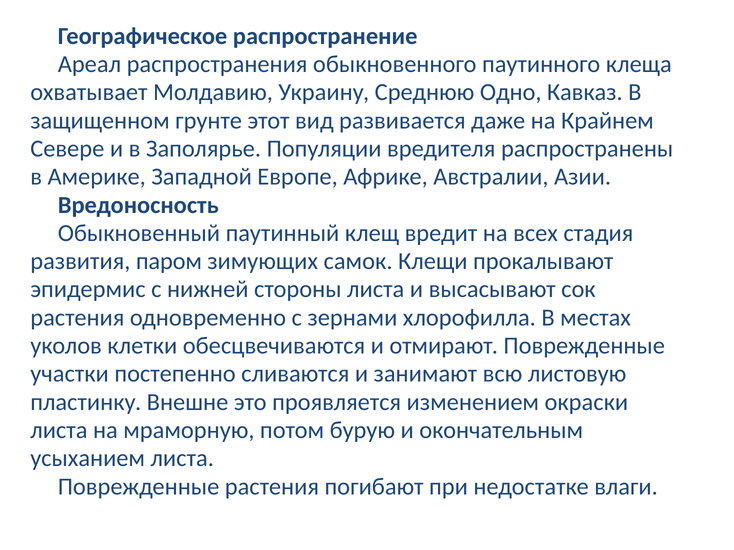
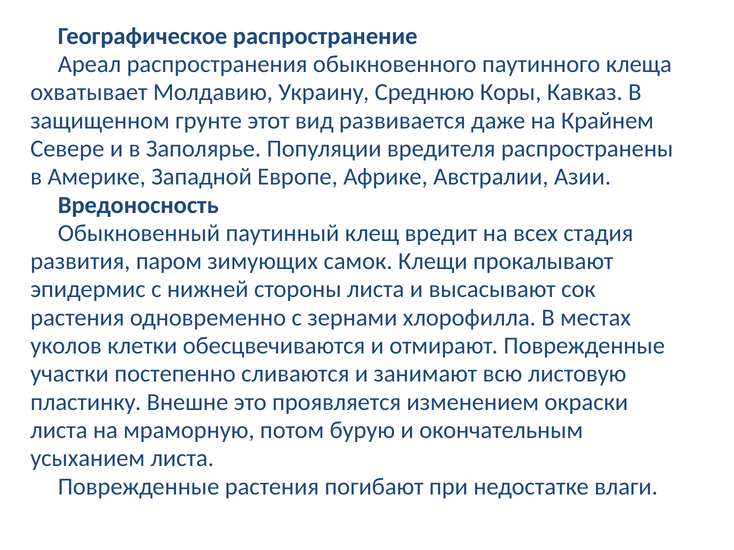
Одно: Одно -> Коры (511, 92)
